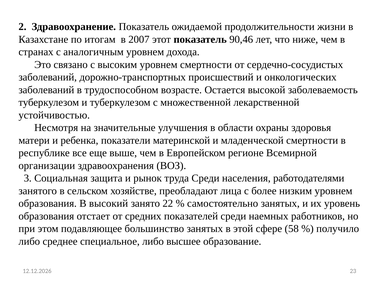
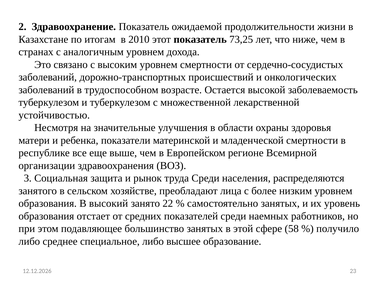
2007: 2007 -> 2010 (139, 39)
90,46: 90,46 -> 73,25 (241, 39)
работодателями: работодателями -> распределяются (309, 178)
